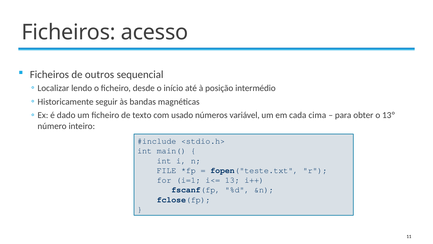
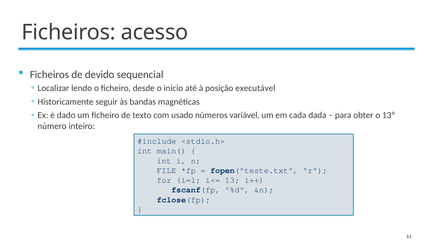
outros: outros -> devido (100, 74)
intermédio: intermédio -> executável (255, 88)
cima: cima -> dada (317, 115)
